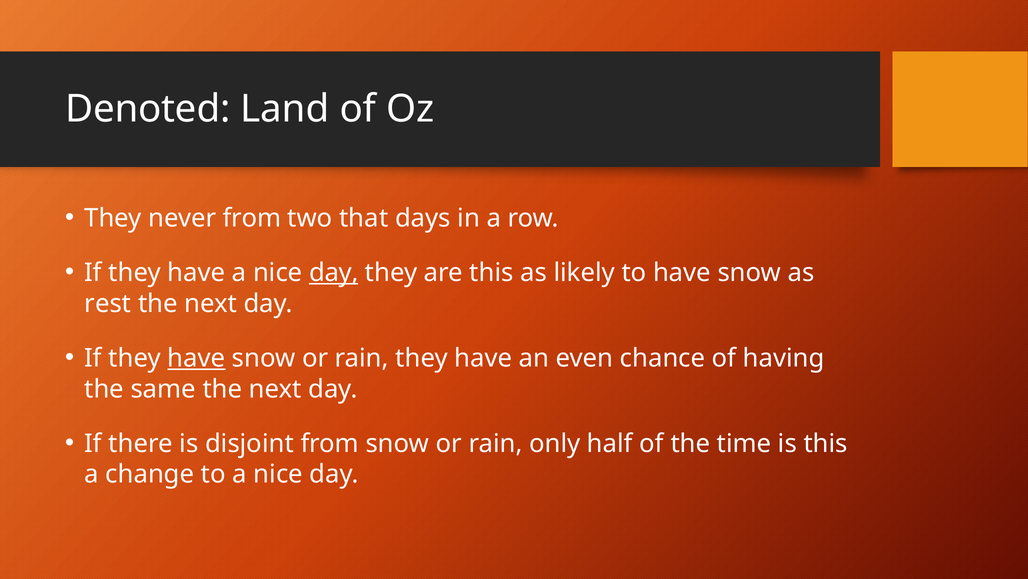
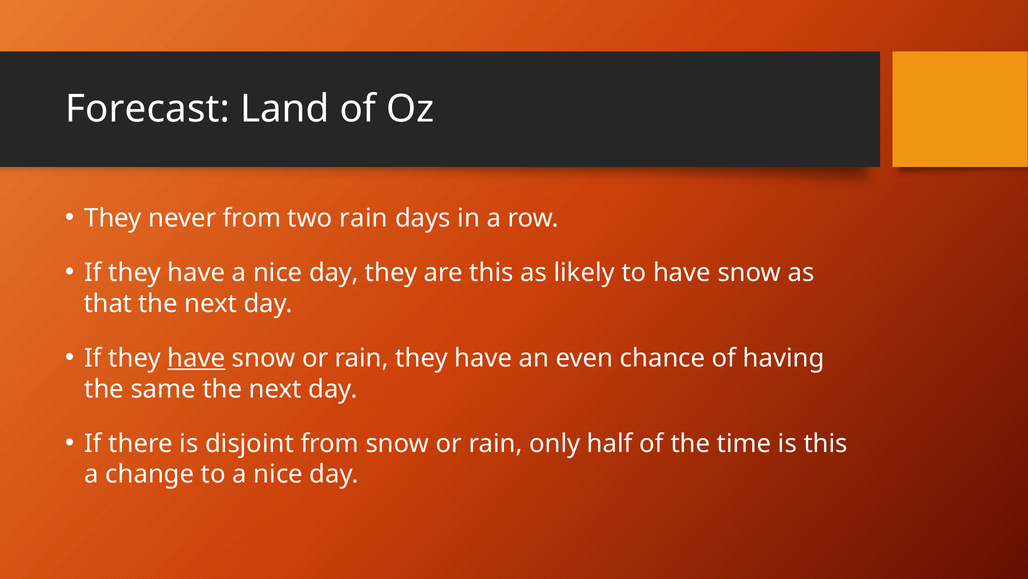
Denoted: Denoted -> Forecast (148, 109)
two that: that -> rain (364, 218)
day underline: present -> none (334, 273)
rest: rest -> that (108, 303)
